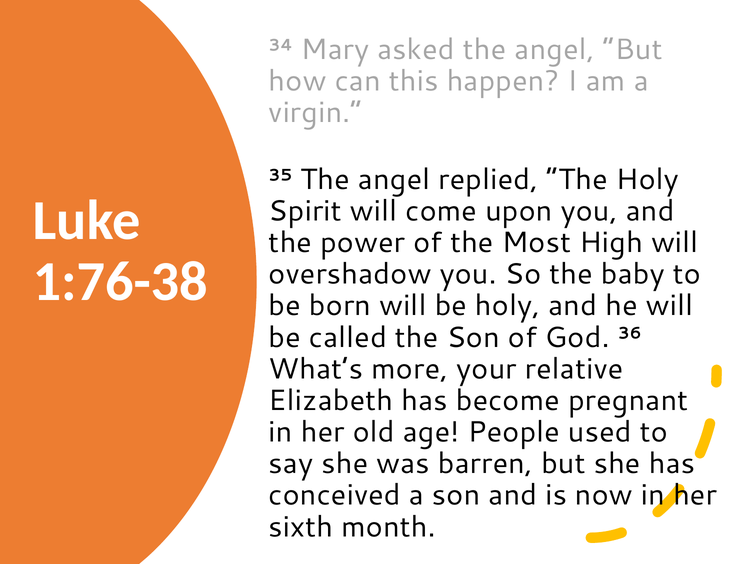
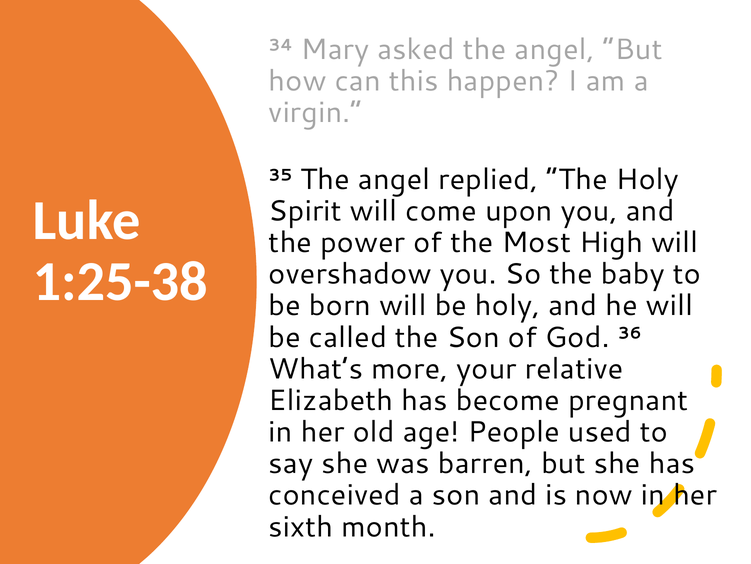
1:76-38: 1:76-38 -> 1:25-38 (120, 281)
